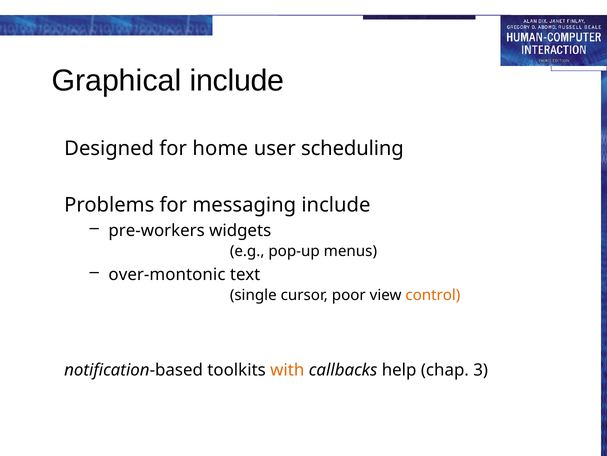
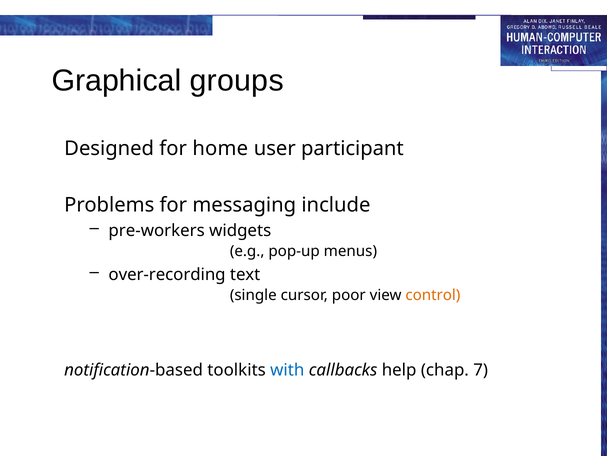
Graphical include: include -> groups (237, 81)
scheduling: scheduling -> participant (352, 148)
over-montonic: over-montonic -> over-recording (167, 274)
with colour: orange -> blue (287, 370)
3: 3 -> 7 (481, 370)
